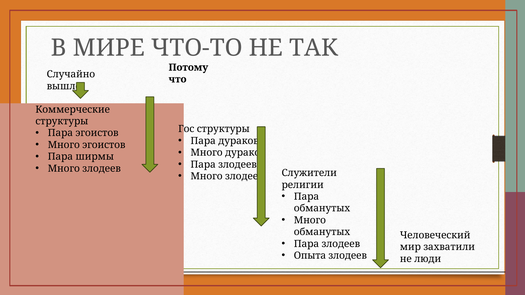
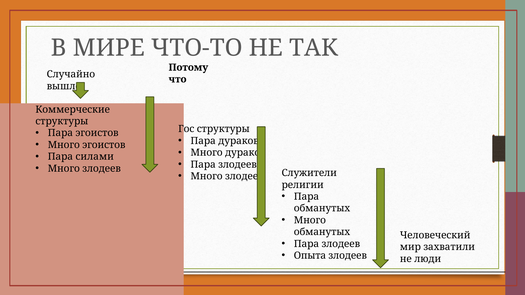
ширмы: ширмы -> силами (95, 157)
